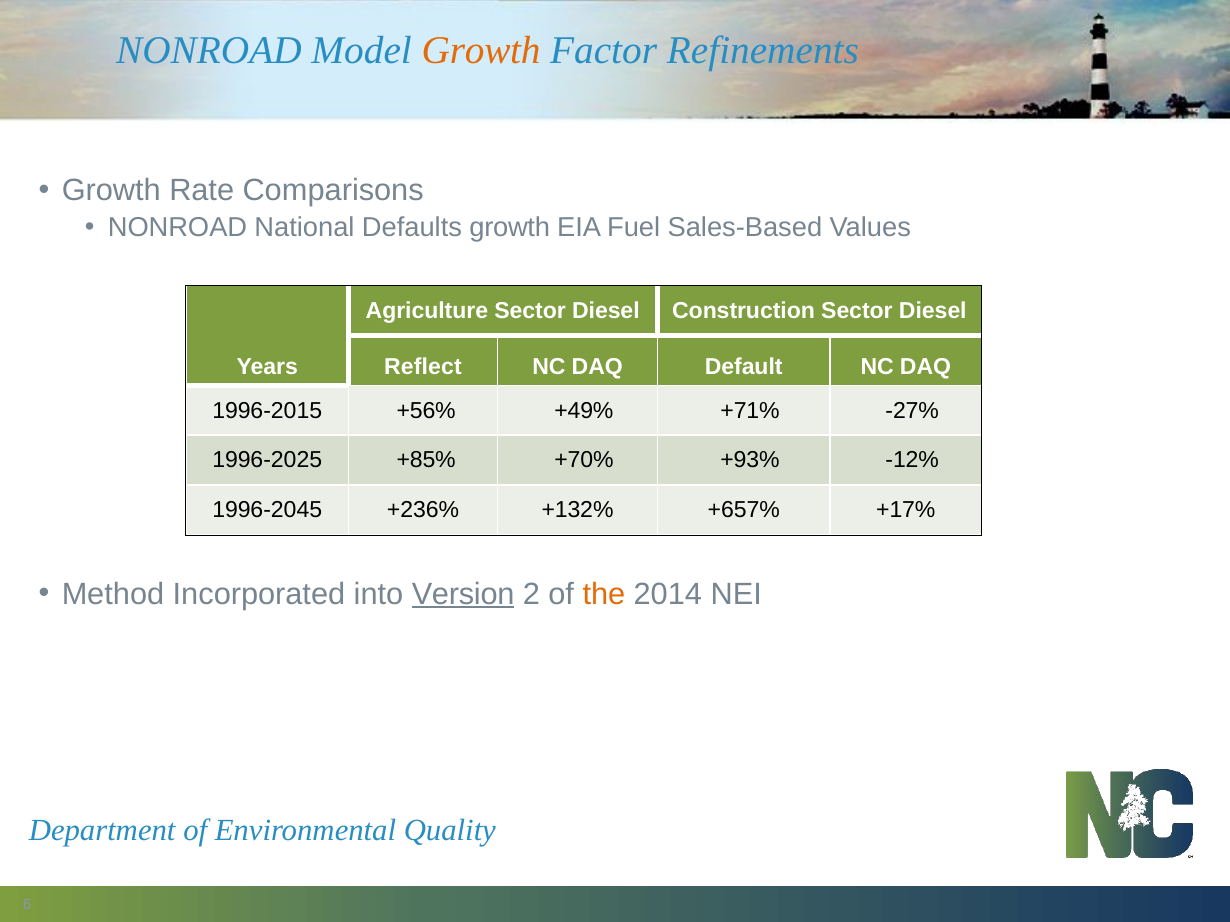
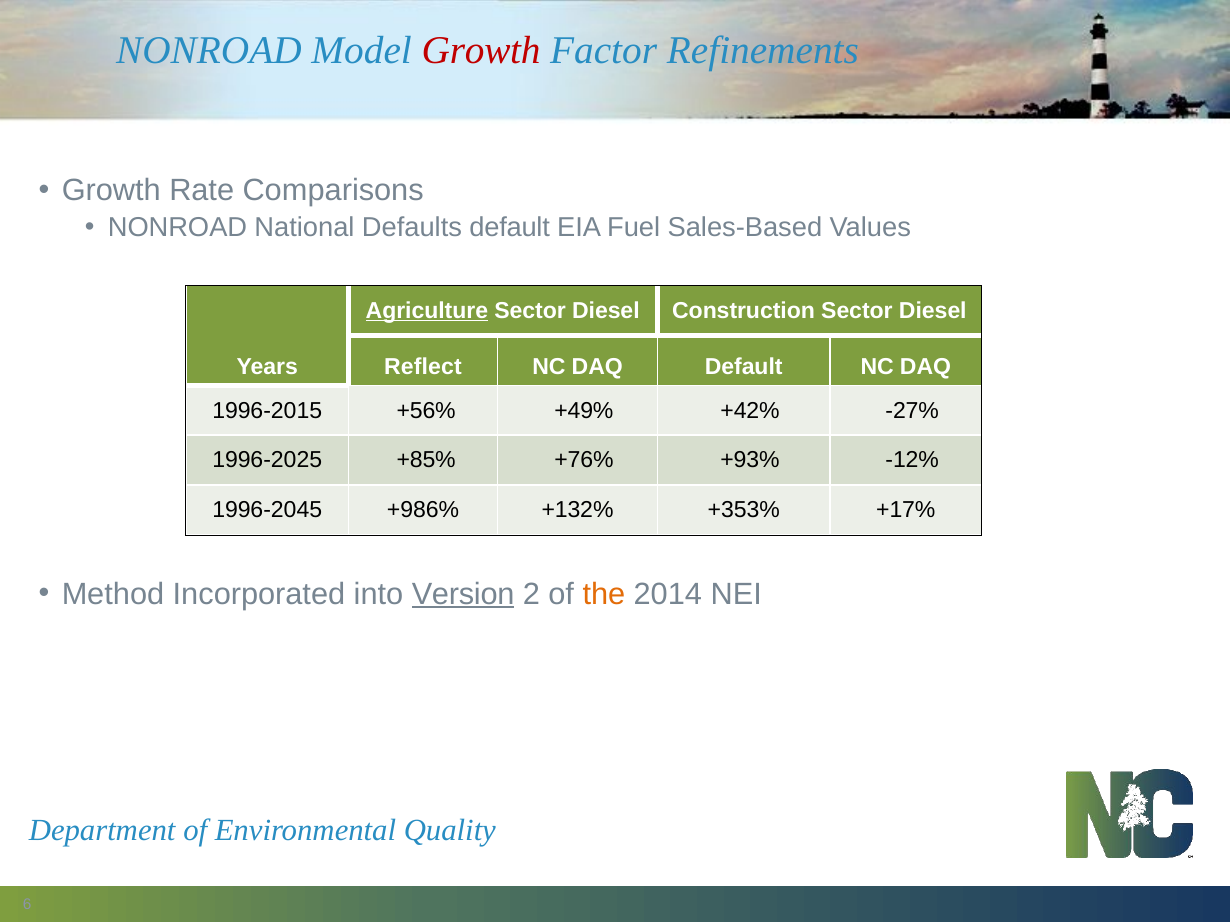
Growth colour: orange -> red (481, 51)
Defaults growth: growth -> default (510, 228)
Agriculture underline: none -> present (427, 311)
+71%: +71% -> +42% (750, 411)
+70%: +70% -> +76% (584, 461)
+236%: +236% -> +986% (423, 510)
+657%: +657% -> +353% (744, 510)
